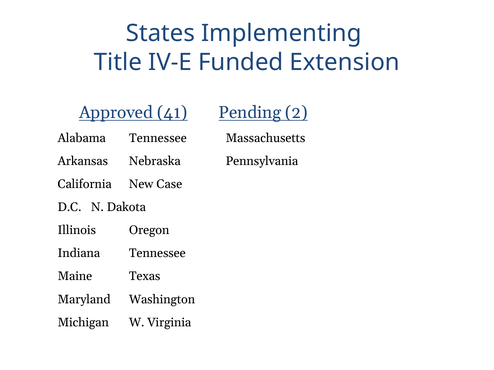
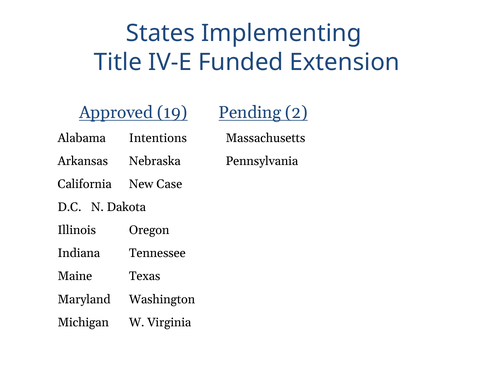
41: 41 -> 19 (172, 113)
Alabama Tennessee: Tennessee -> Intentions (158, 138)
